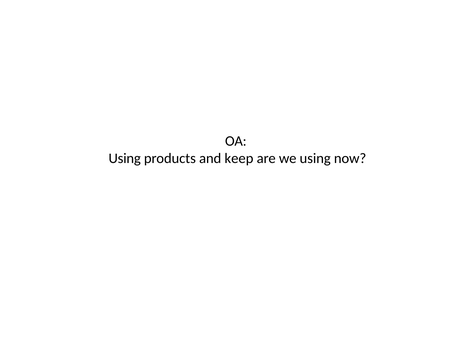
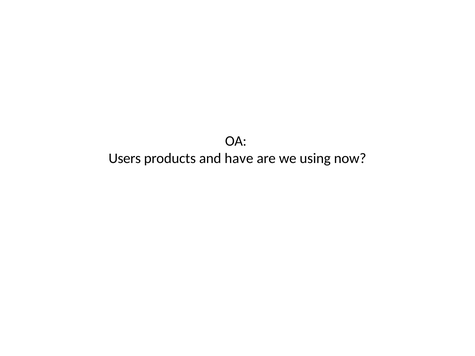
Using: Using -> Users (125, 159)
keep: keep -> have (239, 159)
